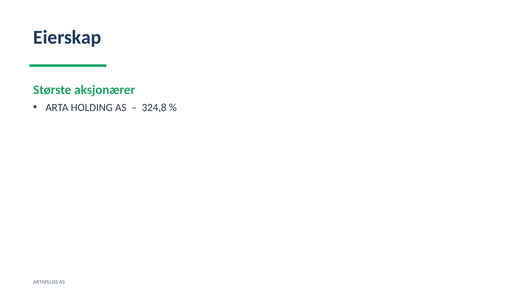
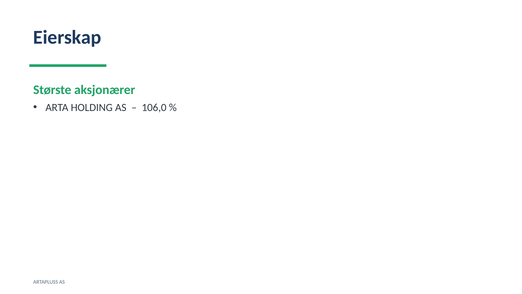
324,8: 324,8 -> 106,0 (154, 107)
